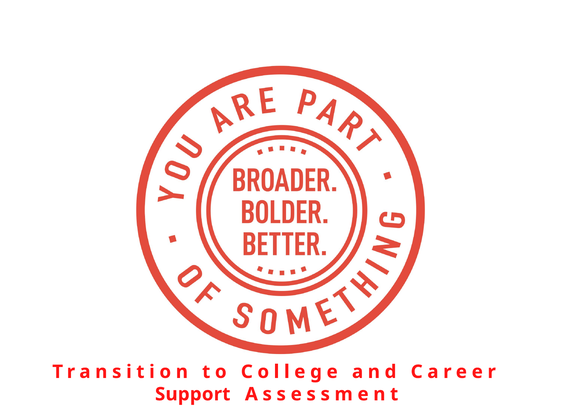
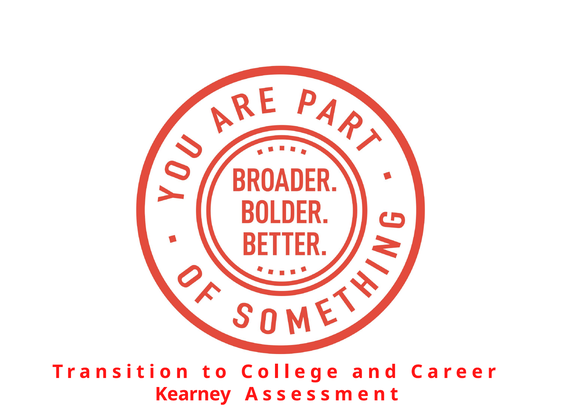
Support: Support -> Kearney (193, 395)
